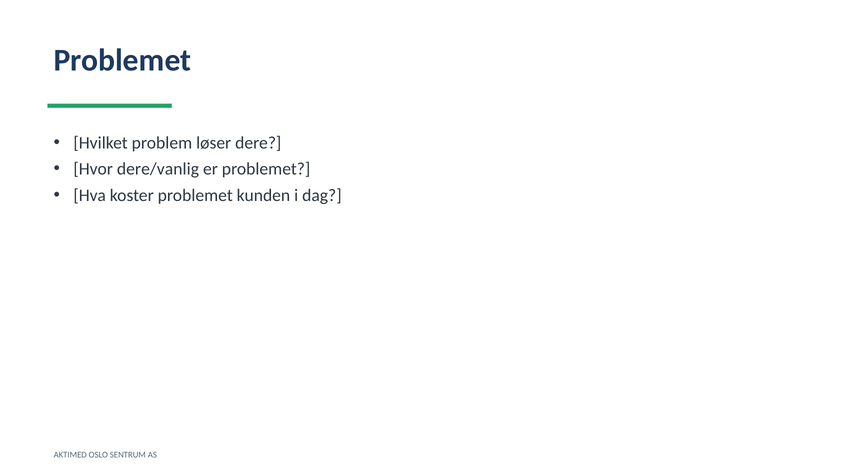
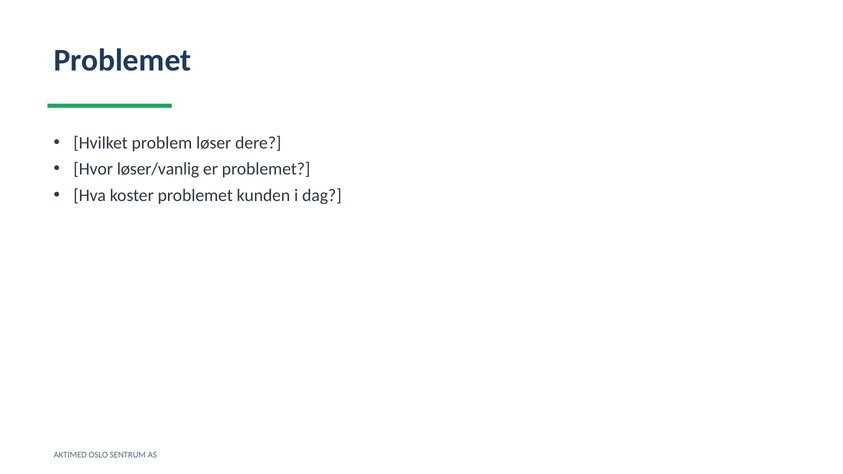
dere/vanlig: dere/vanlig -> løser/vanlig (158, 169)
